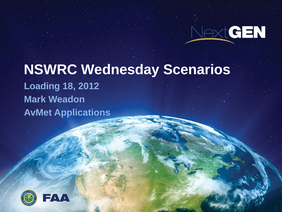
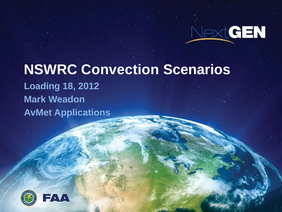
Wednesday: Wednesday -> Convection (120, 69)
